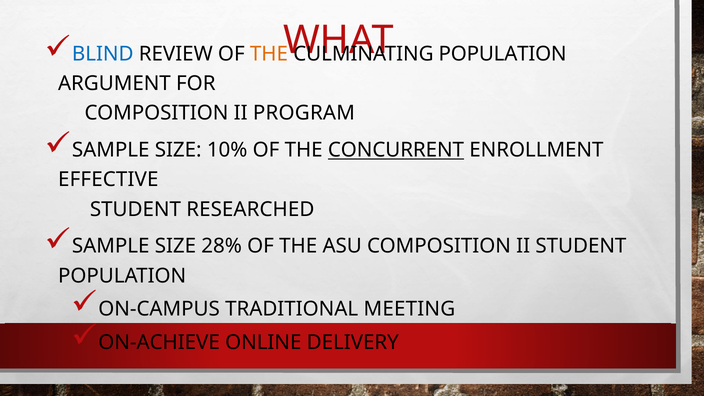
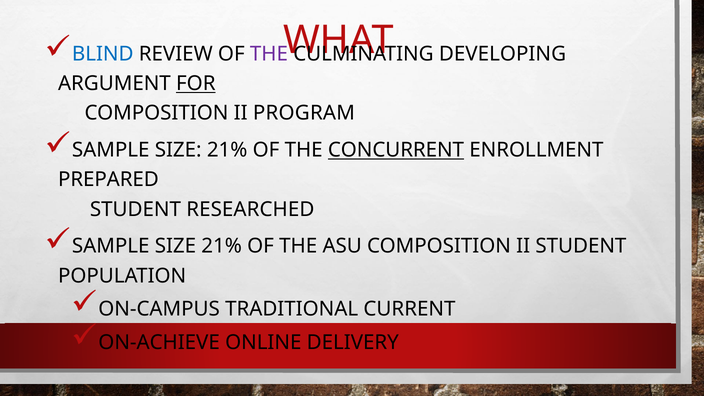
THE colour: orange -> purple (269, 54)
POPULATION: POPULATION -> DEVELOPING (502, 54)
FOR underline: none -> present (196, 84)
10%: 10% -> 21% (227, 150)
EFFECTIVE: EFFECTIVE -> PREPARED (108, 180)
28%: 28% -> 21% (222, 246)
MEETING: MEETING -> CURRENT (409, 309)
